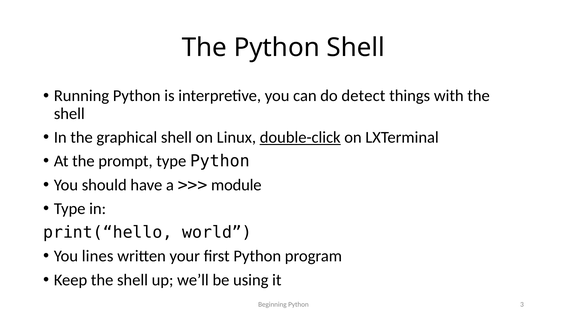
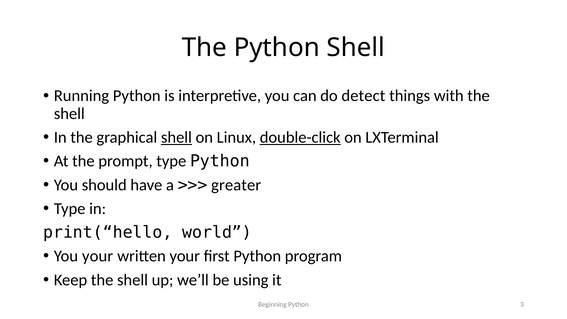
shell underline: none -> present (176, 137)
module: module -> greater (236, 185)
You lines: lines -> your (98, 256)
